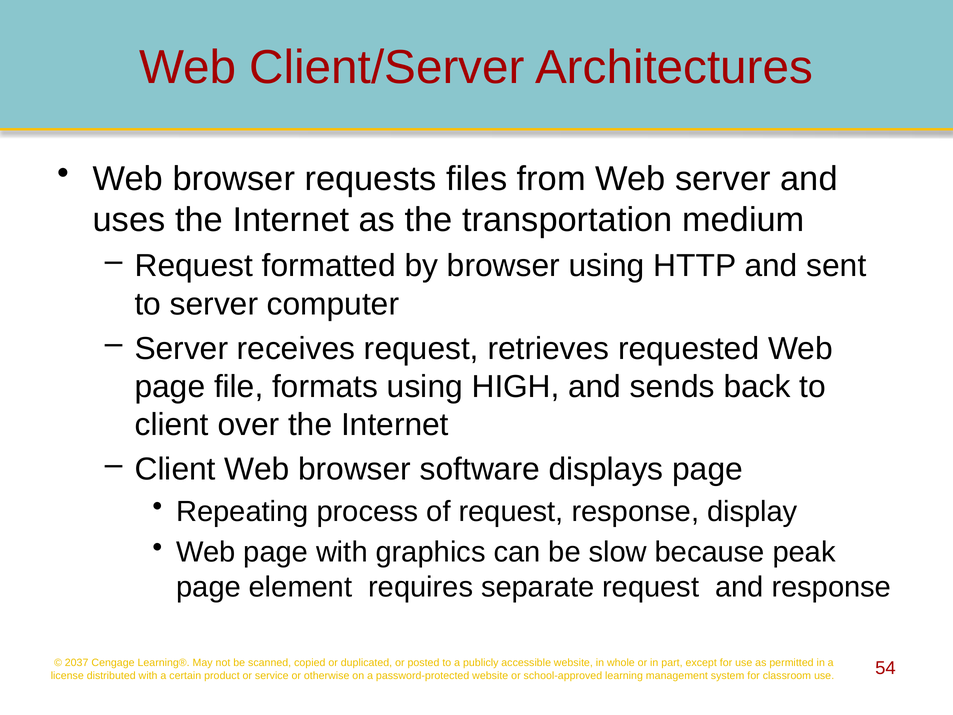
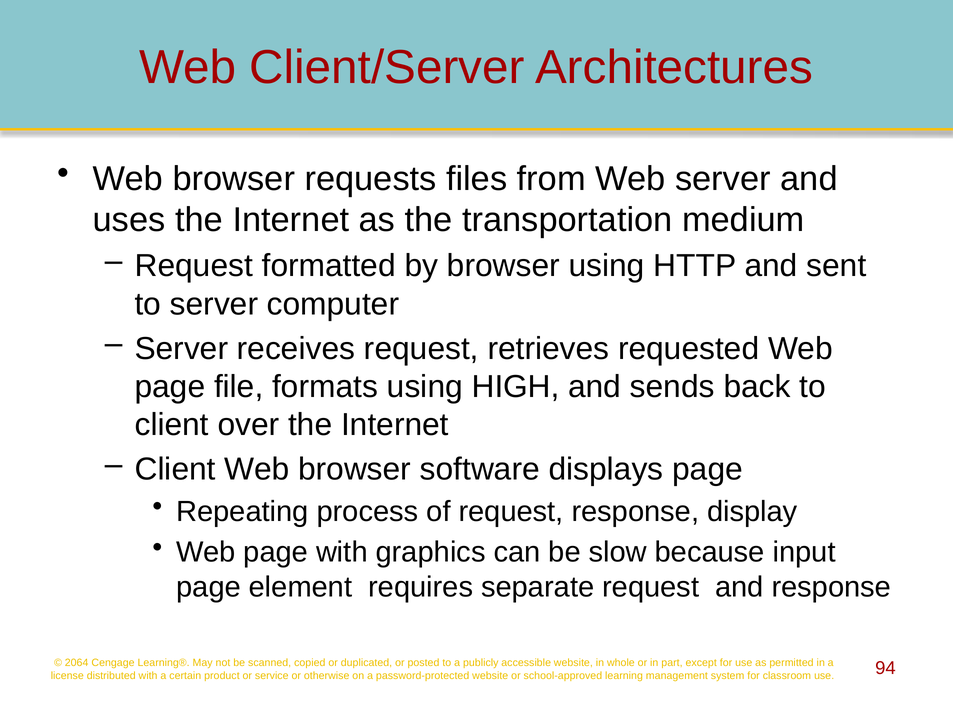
peak: peak -> input (804, 552)
2037: 2037 -> 2064 (77, 663)
54: 54 -> 94 (885, 668)
